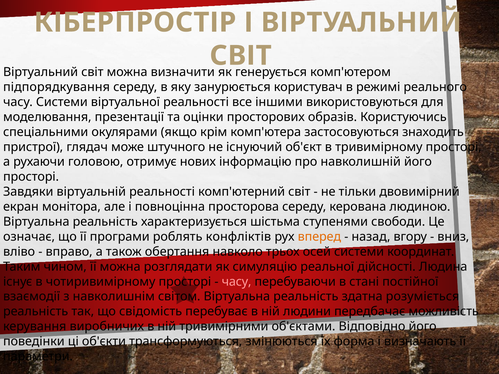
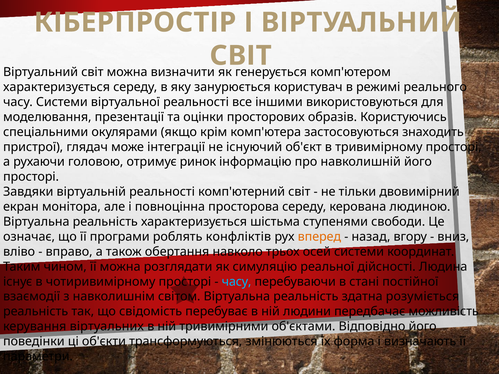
підпорядкування: підпорядкування -> характеризується (57, 87)
штучного: штучного -> інтеграції (176, 147)
нових: нових -> ринок (198, 162)
часу colour: pink -> light blue (237, 282)
виробничих: виробничих -> віртуальних (107, 327)
